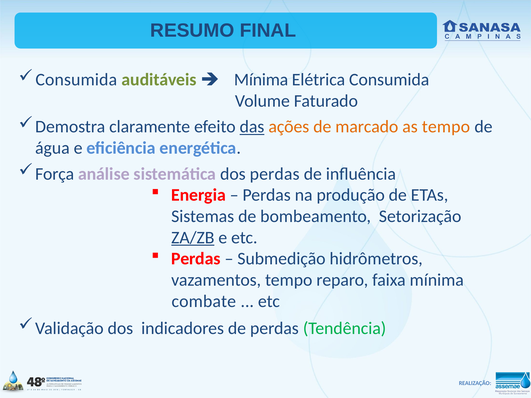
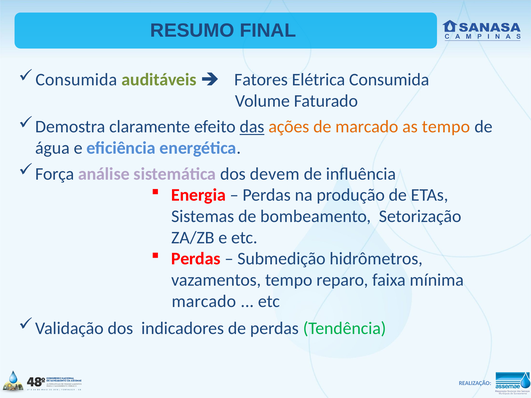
Mínima: Mínima -> Fatores (261, 80)
dos perdas: perdas -> devem (275, 174)
ZA/ZB underline: present -> none (193, 238)
combate: combate -> marcado (204, 301)
